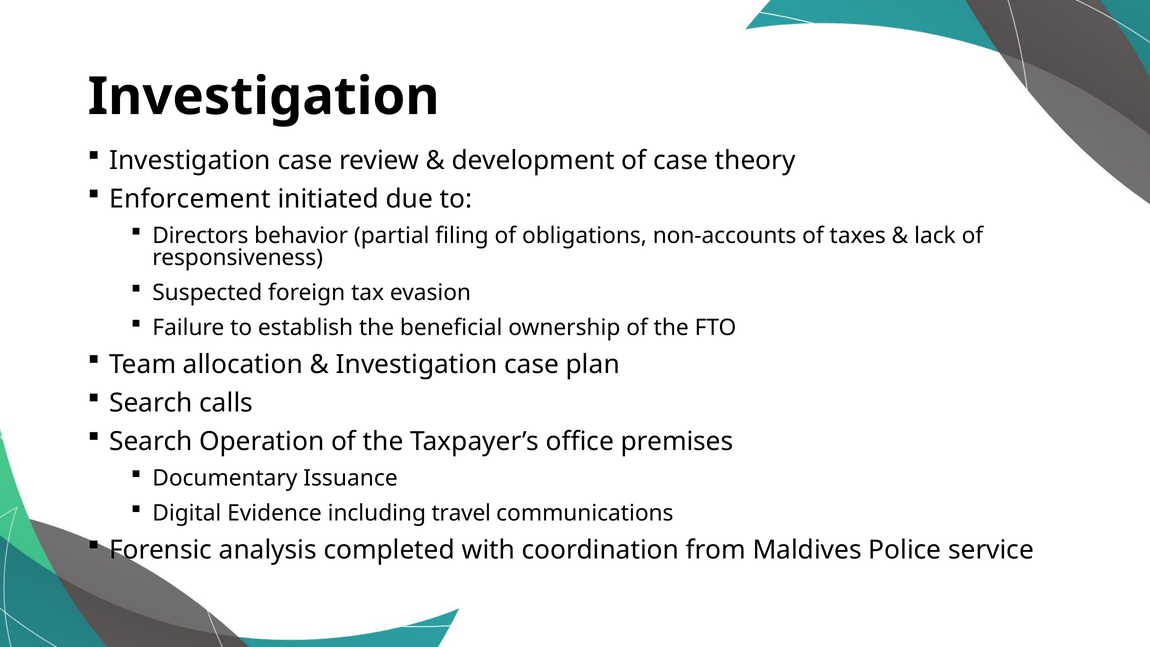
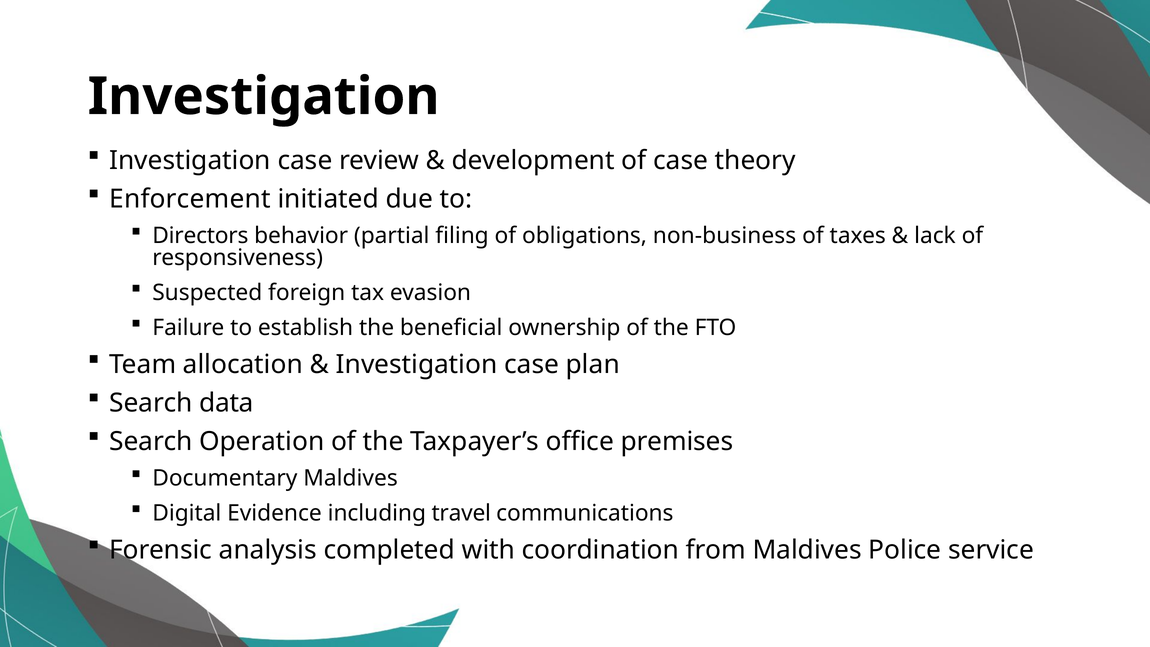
non-accounts: non-accounts -> non-business (724, 236)
calls: calls -> data (226, 403)
Documentary Issuance: Issuance -> Maldives (351, 478)
